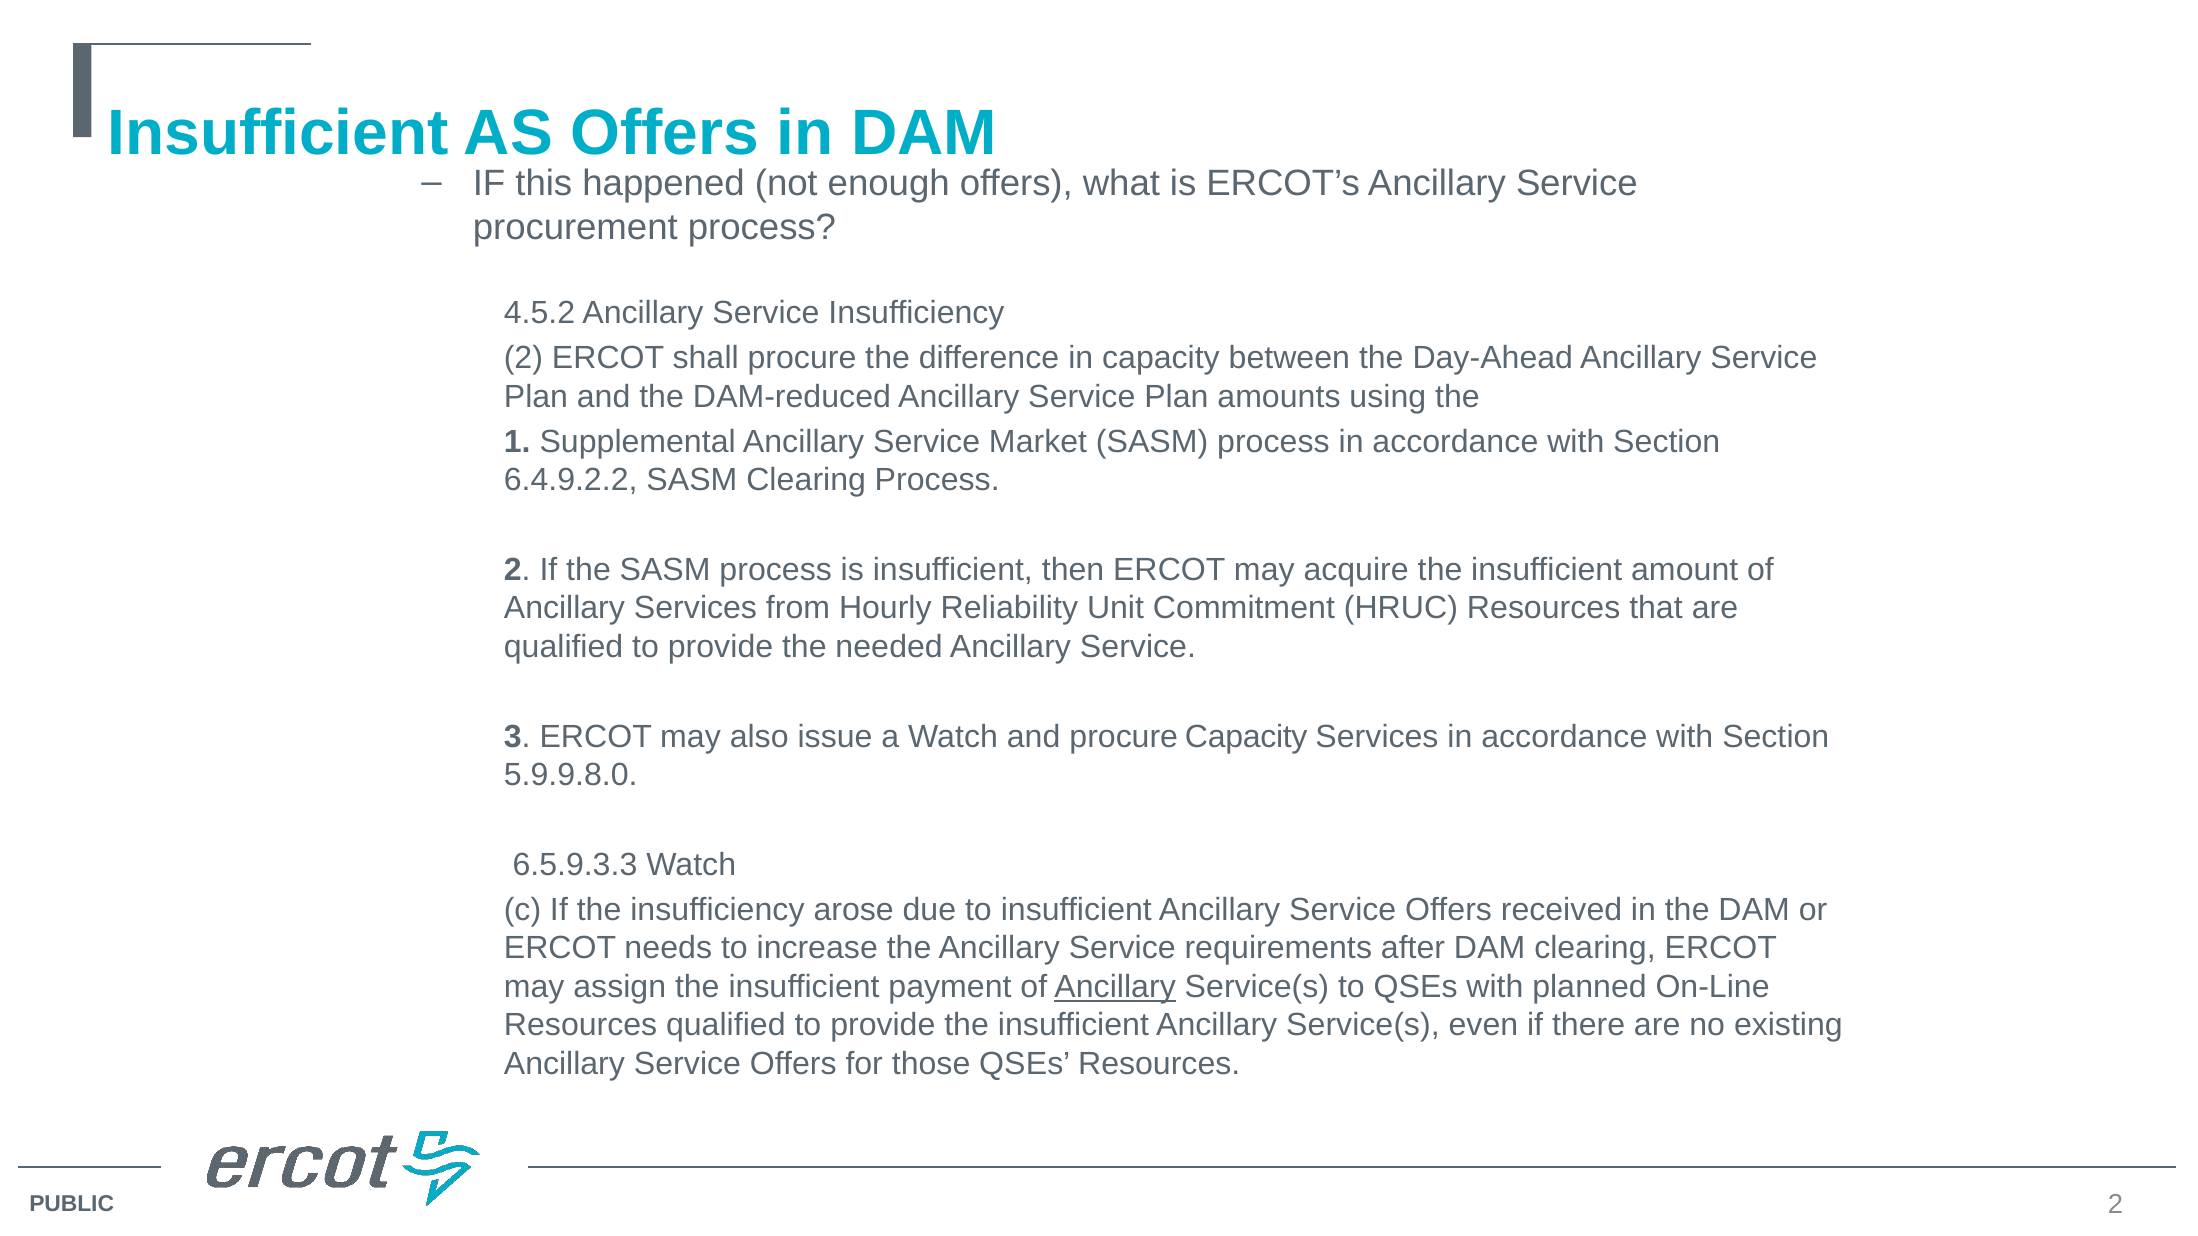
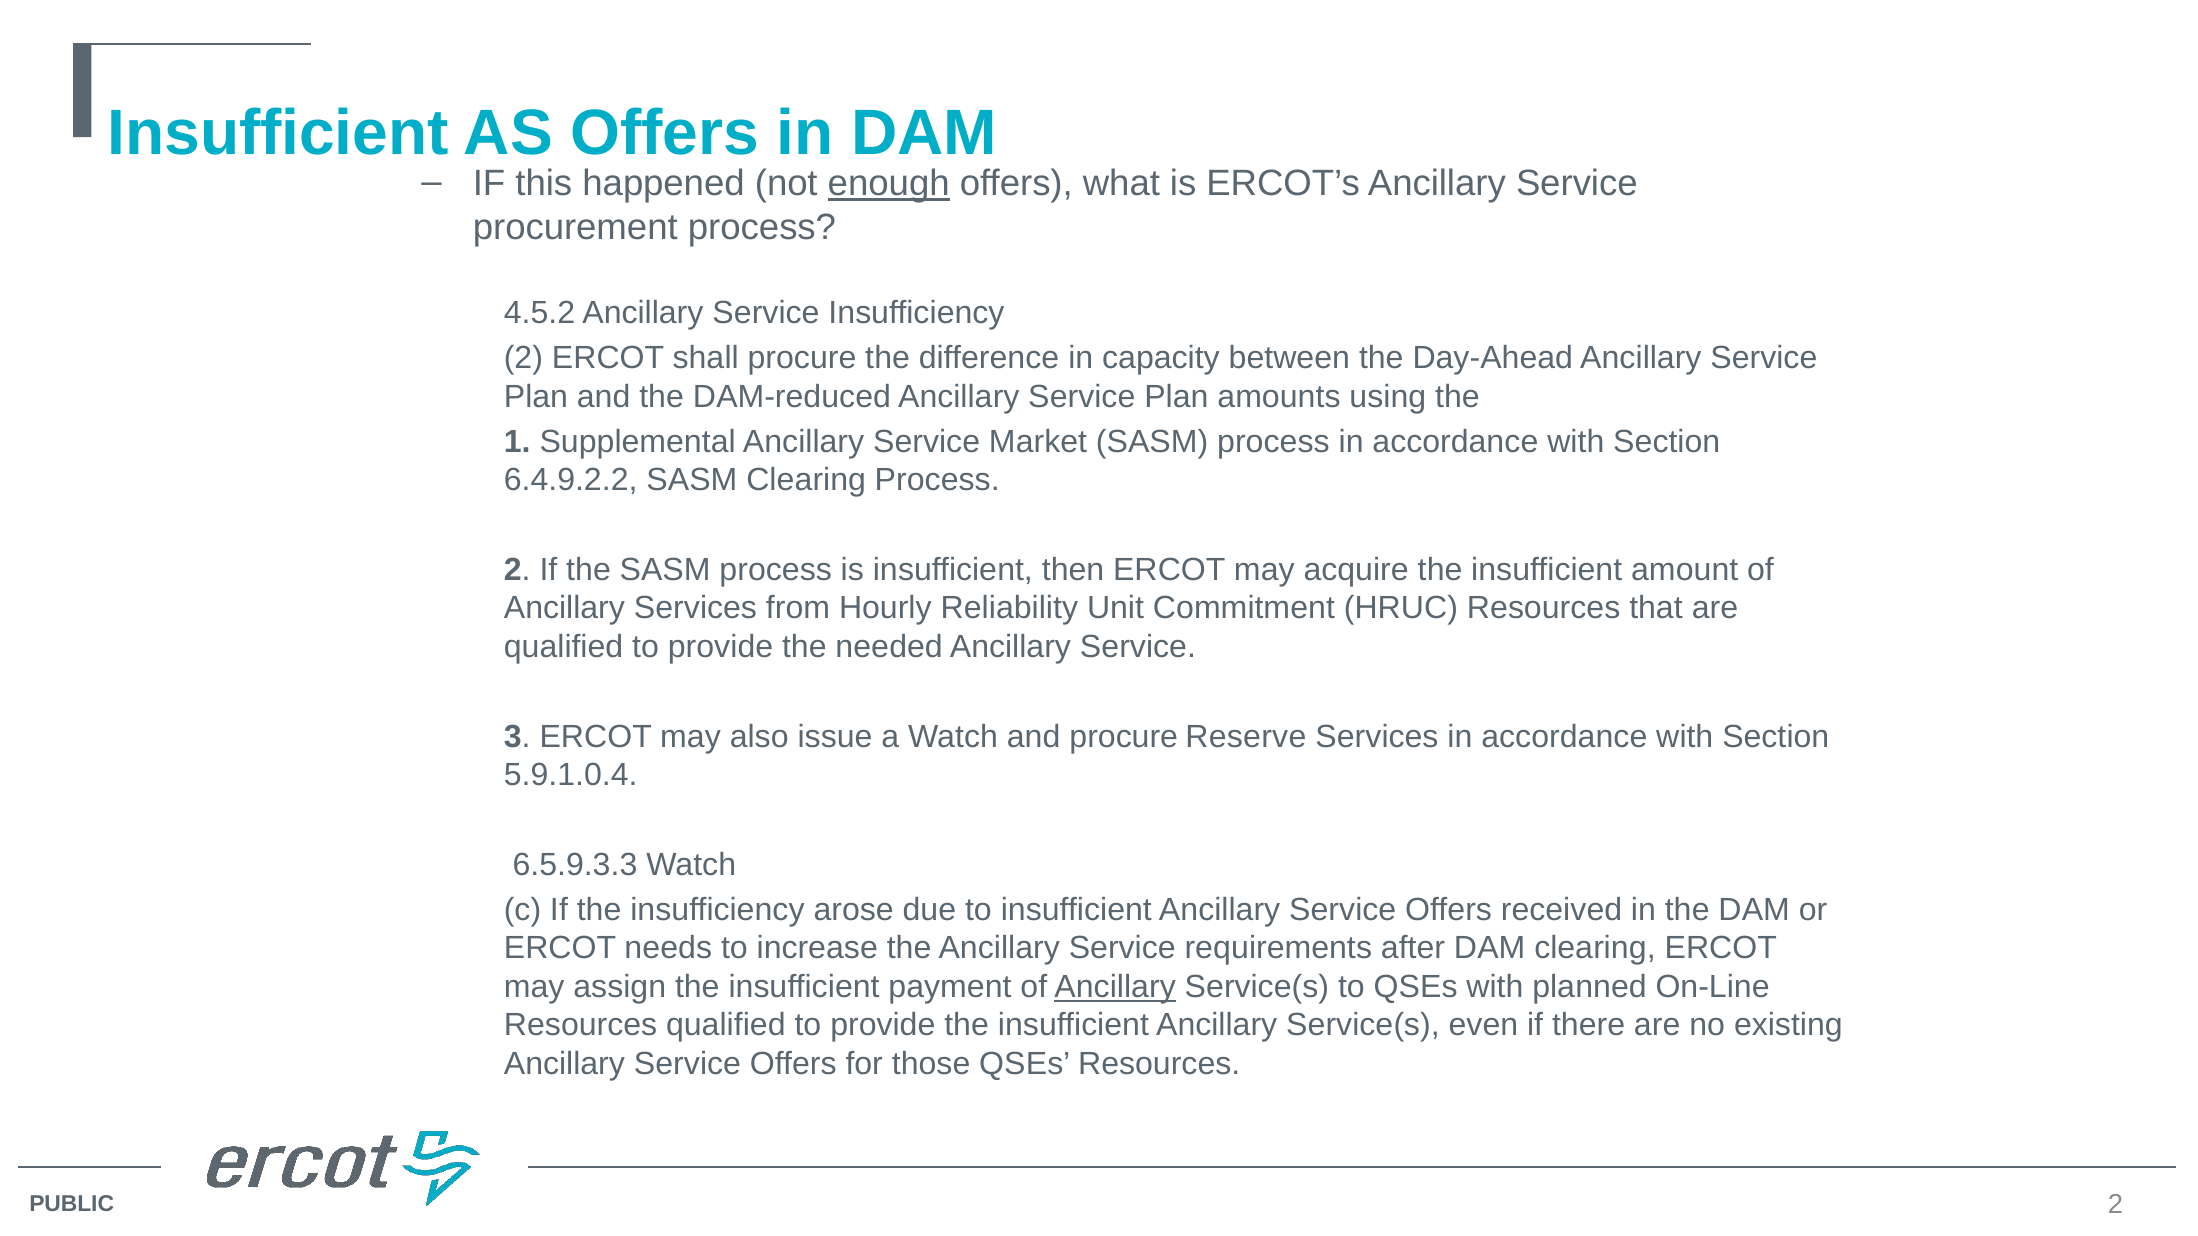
enough underline: none -> present (889, 184)
procure Capacity: Capacity -> Reserve (1246, 737)
5.9.9.8.0: 5.9.9.8.0 -> 5.9.1.0.4 (571, 775)
